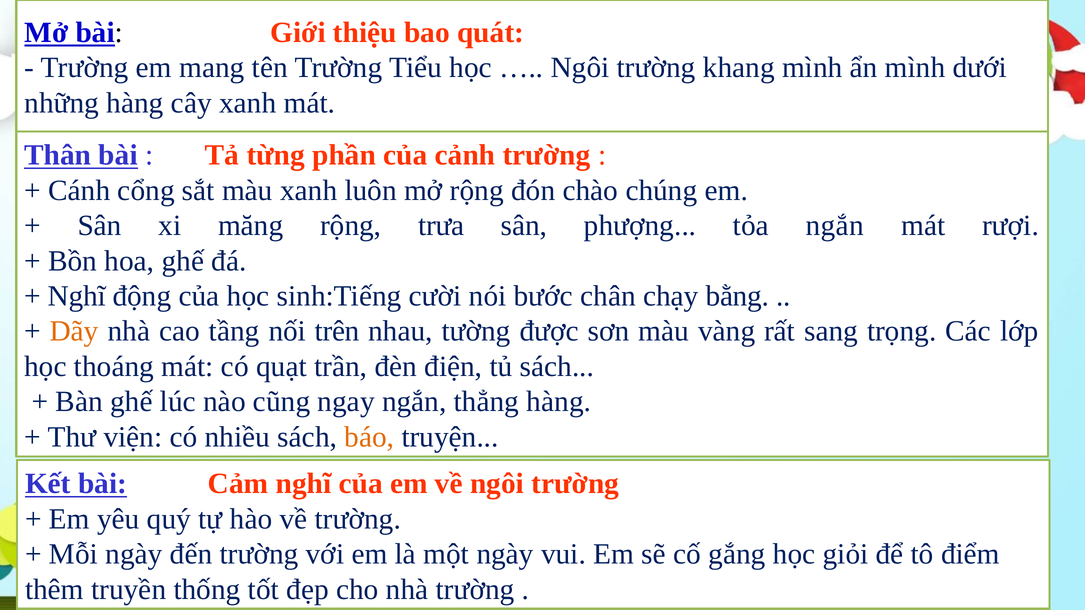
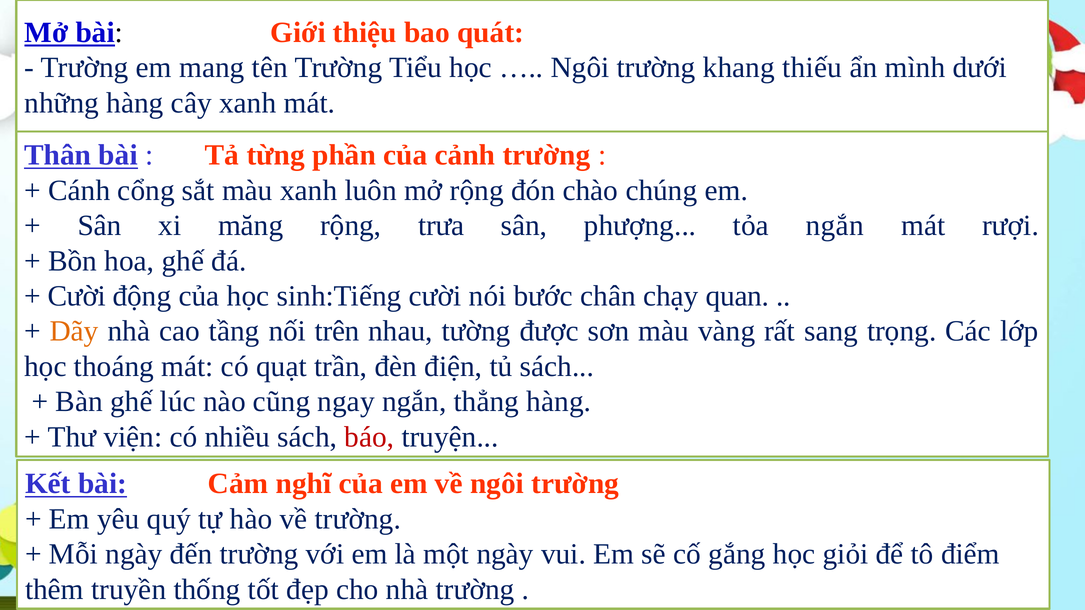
khang mình: mình -> thiếu (812, 68)
Nghĩ: Nghĩ -> Cười (77, 296)
bằng: bằng -> quan (737, 296)
báo colour: orange -> red (369, 437)
